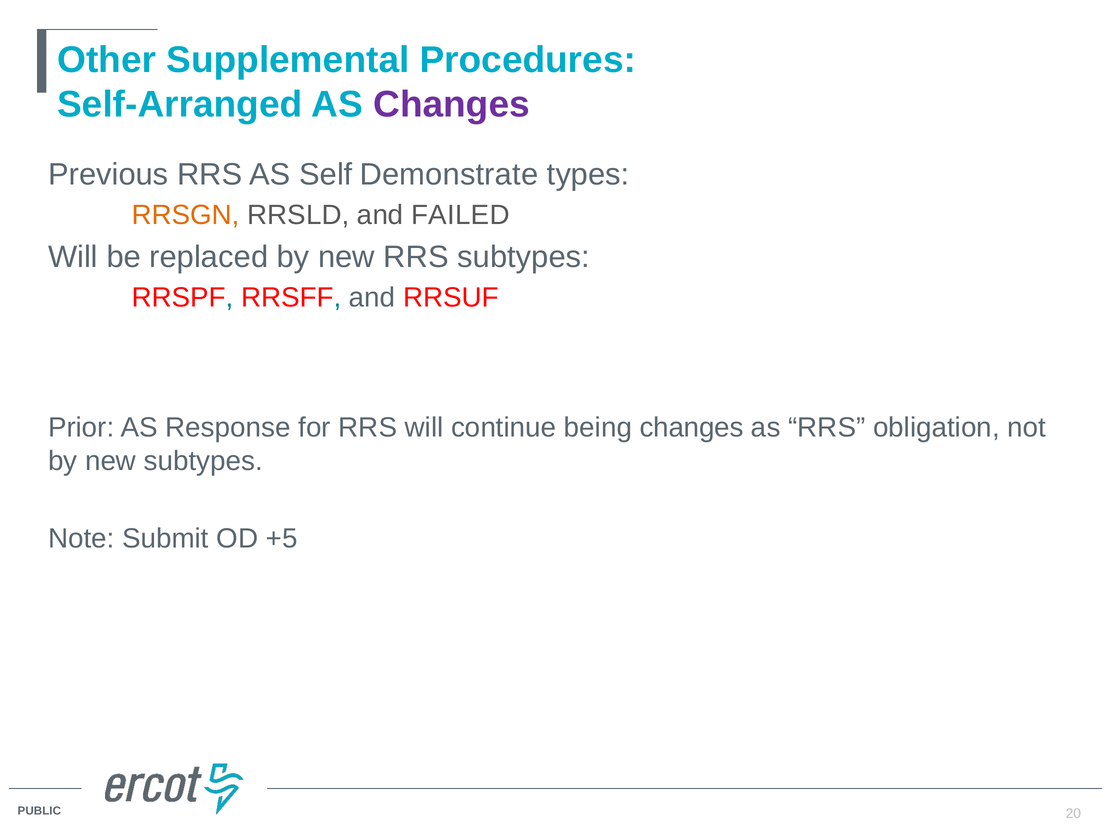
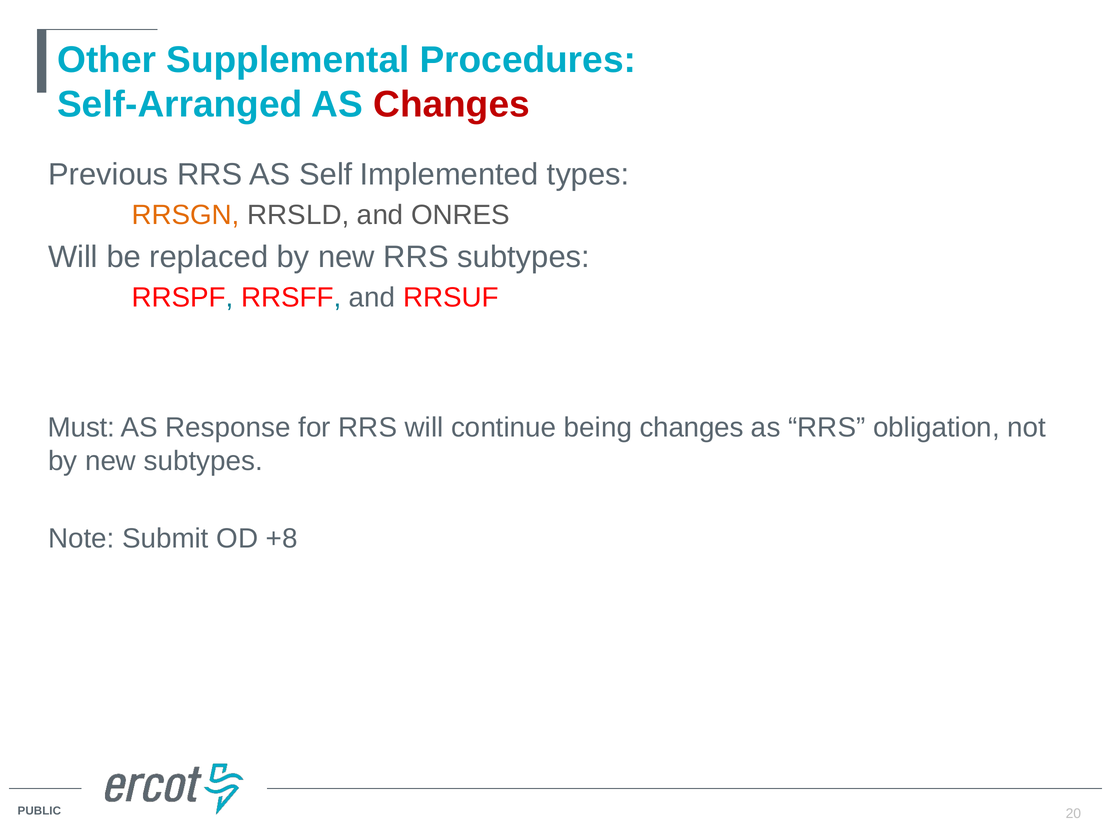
Changes colour: purple -> red (452, 105)
Demonstrate: Demonstrate -> Implemented (449, 175)
FAILED: FAILED -> ONRES (461, 215)
Prior: Prior -> Must (81, 427)
+5: +5 -> +8 (282, 539)
